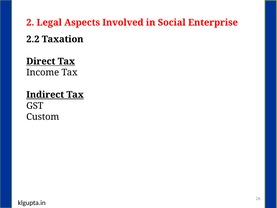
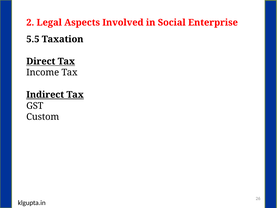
2.2: 2.2 -> 5.5 (33, 39)
